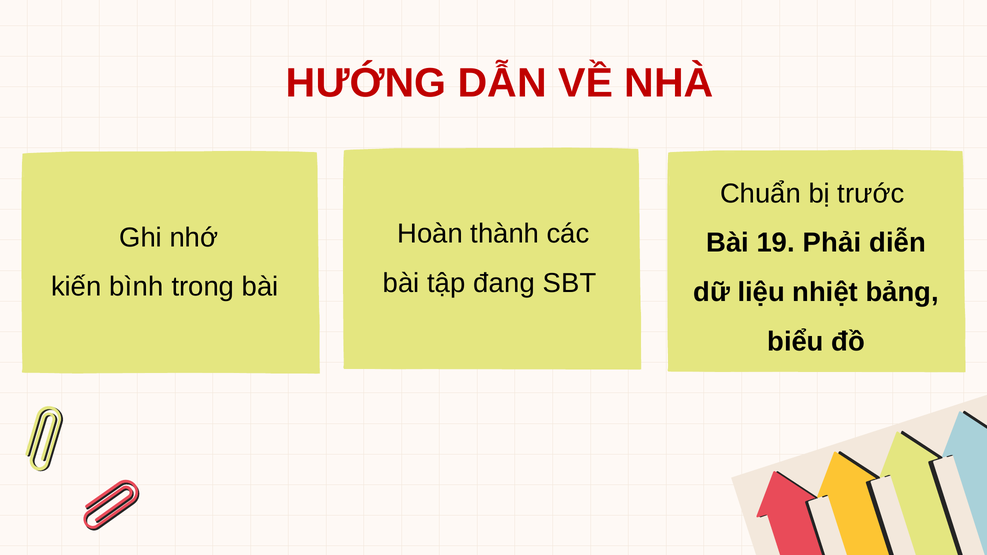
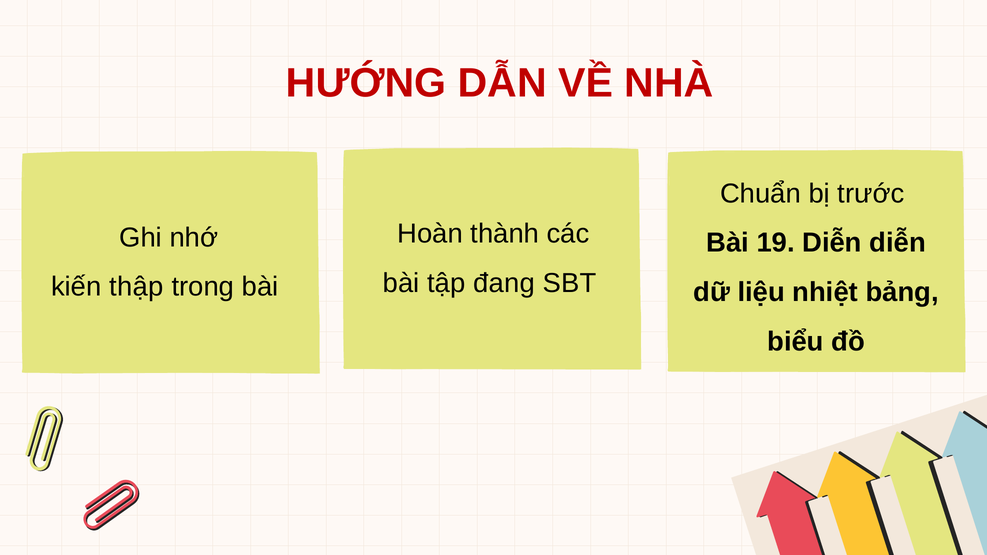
19 Phải: Phải -> Diễn (832, 243)
bình: bình -> thập (136, 287)
